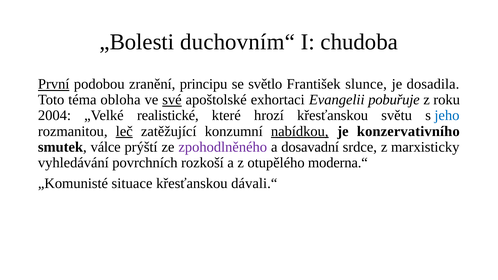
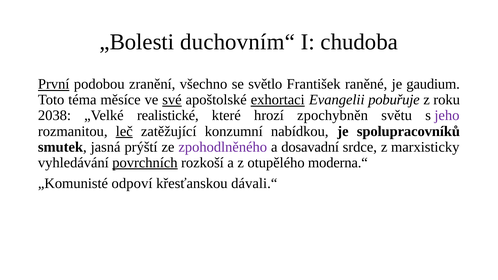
principu: principu -> všechno (204, 84)
slunce: slunce -> raněné (366, 84)
dosadila: dosadila -> gaudium (433, 84)
obloha: obloha -> měsíce (121, 100)
exhortaci underline: none -> present (278, 100)
2004: 2004 -> 2038 (54, 116)
hrozí křesťanskou: křesťanskou -> zpochybněn (333, 116)
jeho colour: blue -> purple (447, 116)
nabídkou underline: present -> none (300, 131)
konzervativního: konzervativního -> spolupracovníků (408, 131)
válce: válce -> jasná (106, 147)
povrchních underline: none -> present (145, 163)
situace: situace -> odpoví (132, 184)
